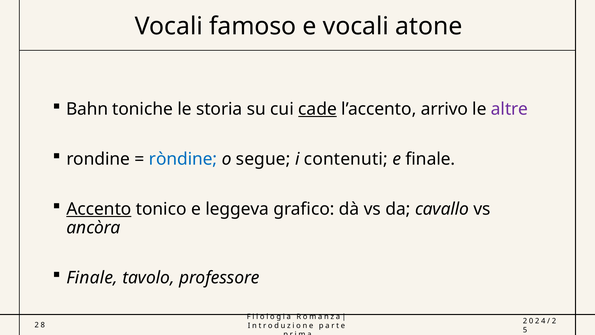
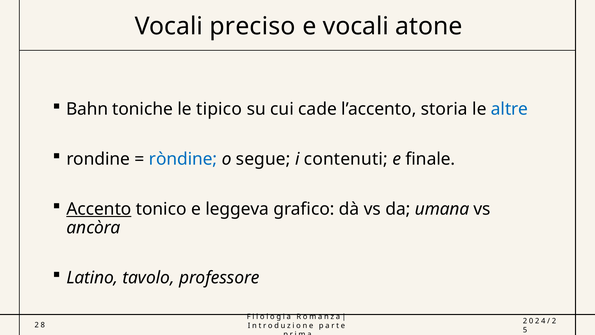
famoso: famoso -> preciso (252, 26)
storia: storia -> tipico (219, 109)
cade underline: present -> none (318, 109)
arrivo: arrivo -> storia (444, 109)
altre colour: purple -> blue (510, 109)
cavallo: cavallo -> umana (442, 209)
Finale: Finale -> Latino (92, 277)
